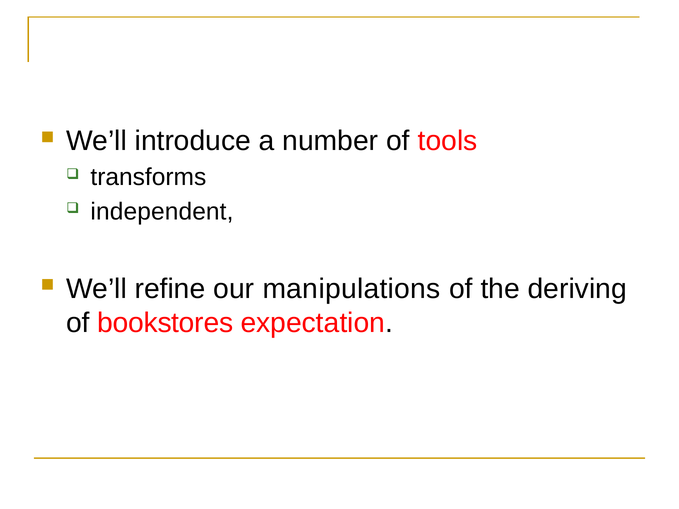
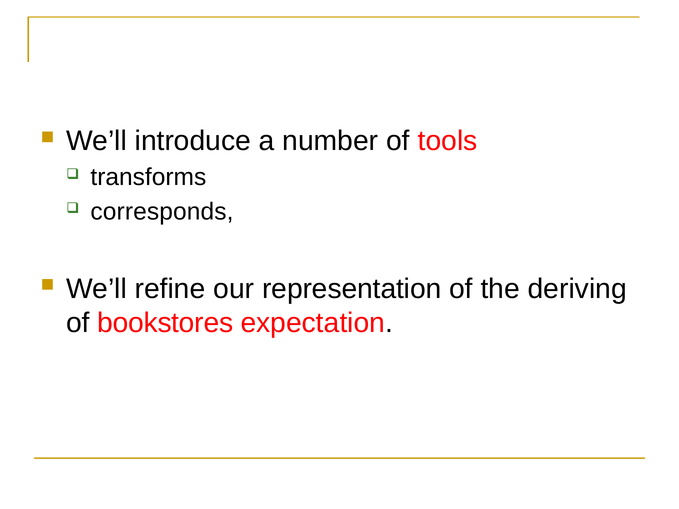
independent: independent -> corresponds (162, 212)
manipulations: manipulations -> representation (352, 289)
